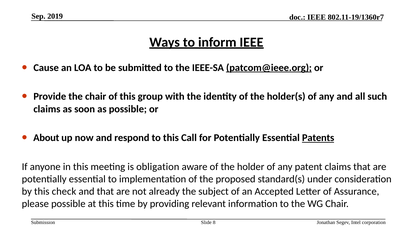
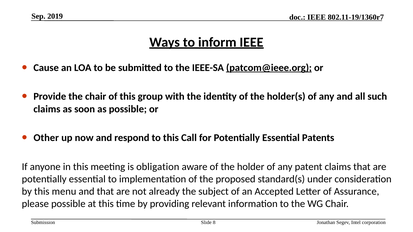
About: About -> Other (46, 138)
Patents underline: present -> none (318, 138)
check: check -> menu (64, 192)
